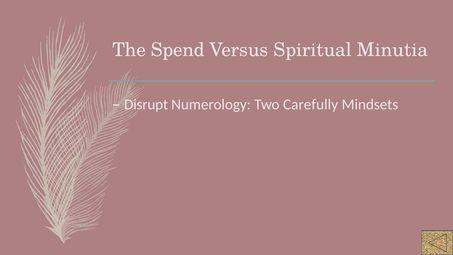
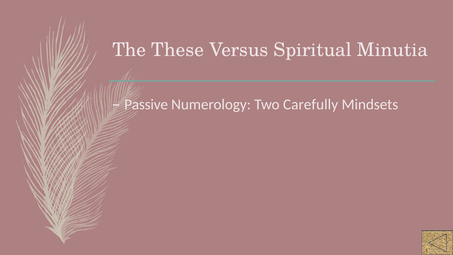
Spend: Spend -> These (178, 50)
Disrupt: Disrupt -> Passive (146, 104)
